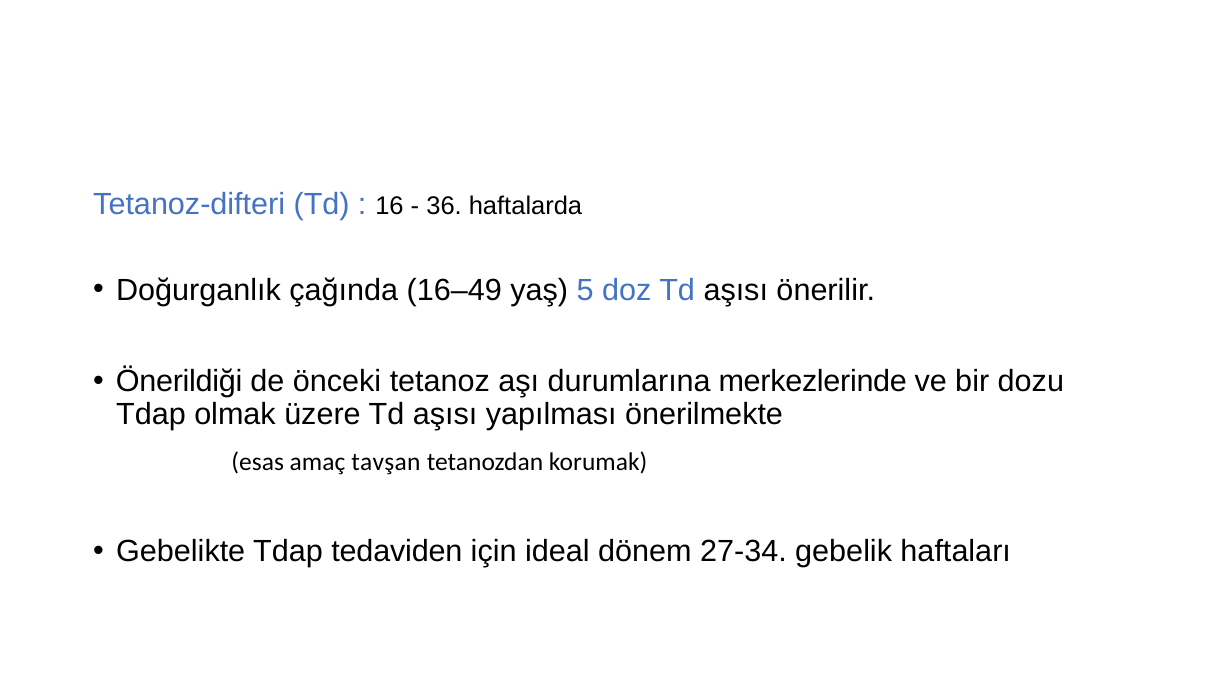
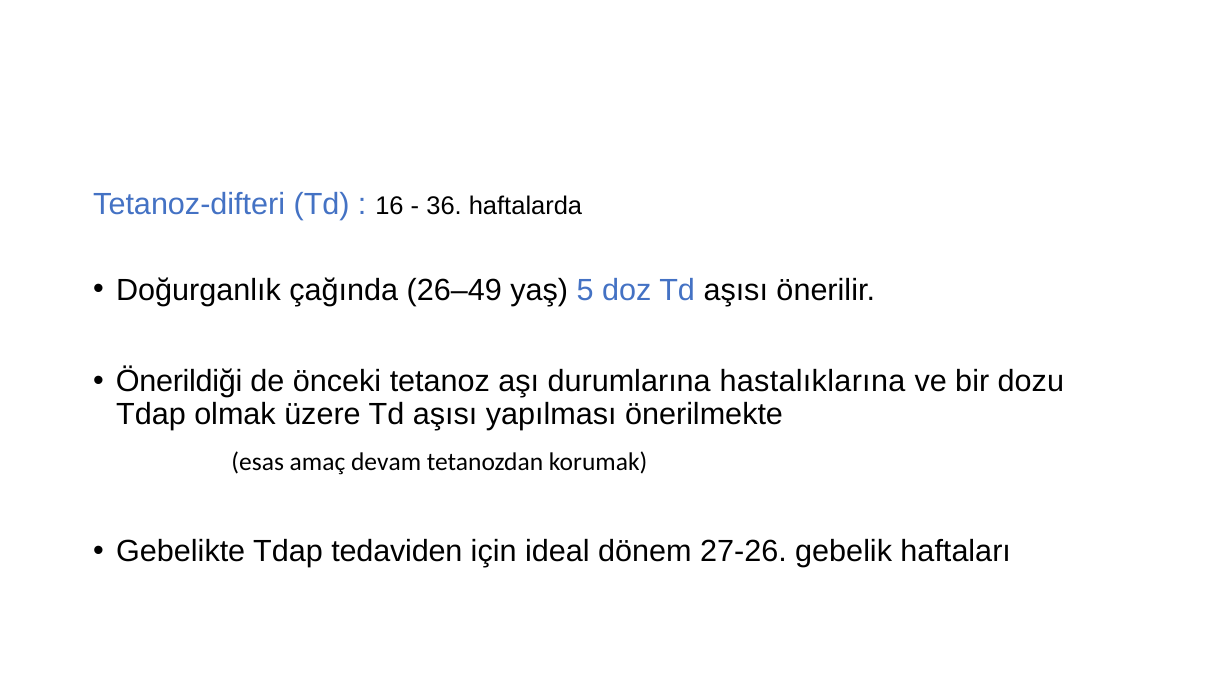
16–49: 16–49 -> 26–49 (454, 290)
merkezlerinde: merkezlerinde -> hastalıklarına (812, 382)
tavşan: tavşan -> devam (386, 462)
27-34: 27-34 -> 27-26 (743, 552)
